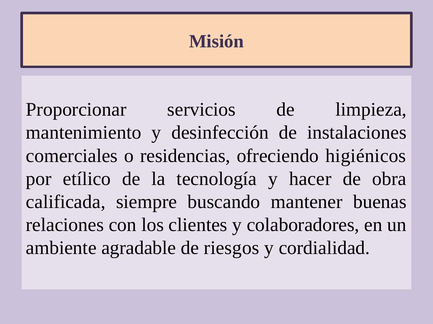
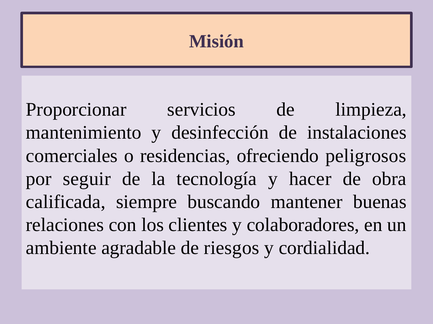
higiénicos: higiénicos -> peligrosos (366, 156)
etílico: etílico -> seguir (87, 179)
